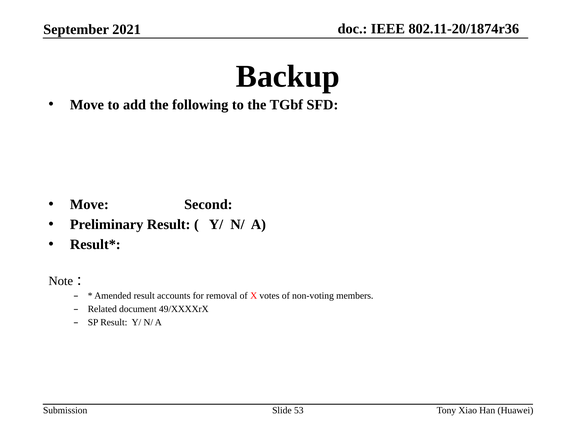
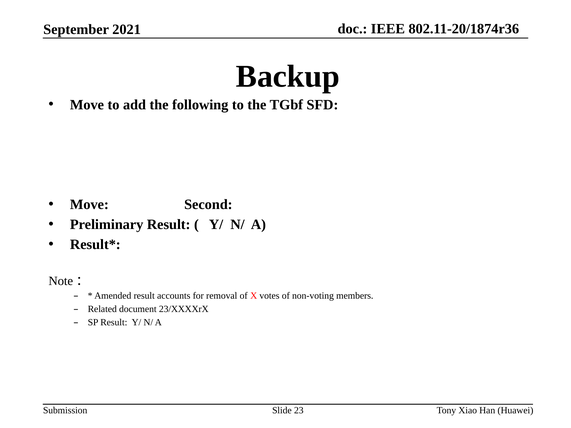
49/XXXXrX: 49/XXXXrX -> 23/XXXXrX (184, 309)
53: 53 -> 23 (299, 411)
